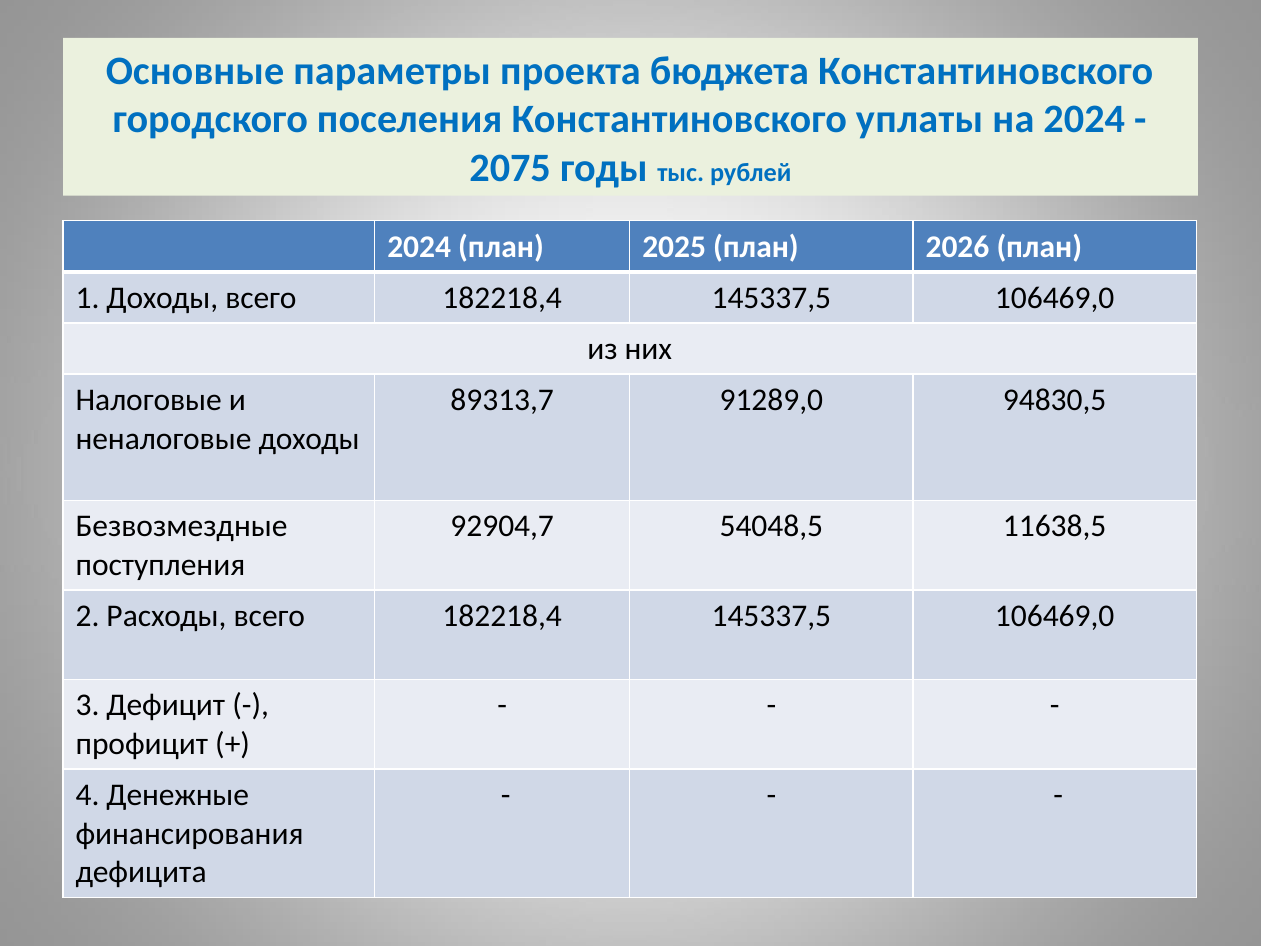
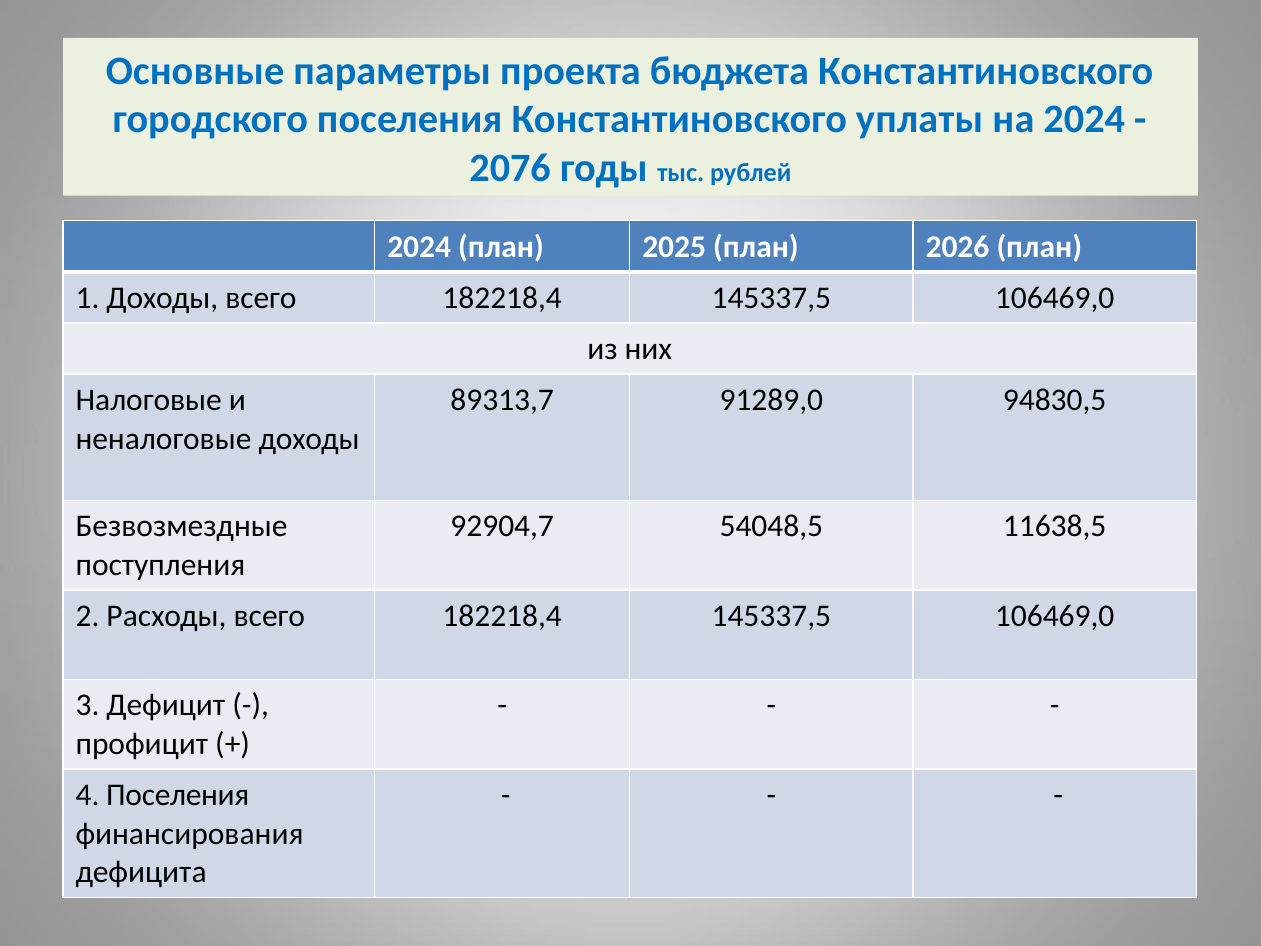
2075: 2075 -> 2076 (510, 168)
4 Денежные: Денежные -> Поселения (178, 795)
